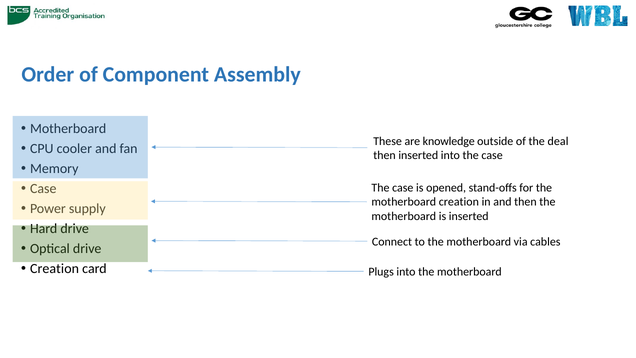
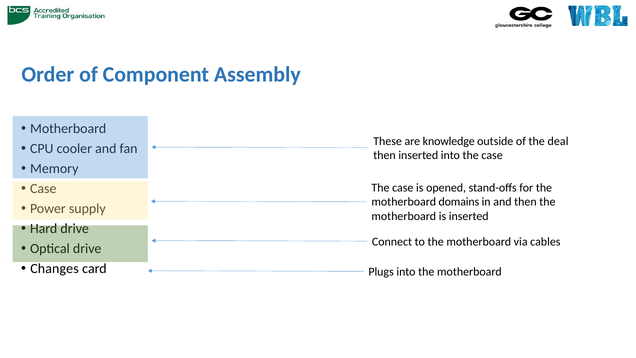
motherboard creation: creation -> domains (459, 202)
Creation: Creation -> Changes (54, 269)
